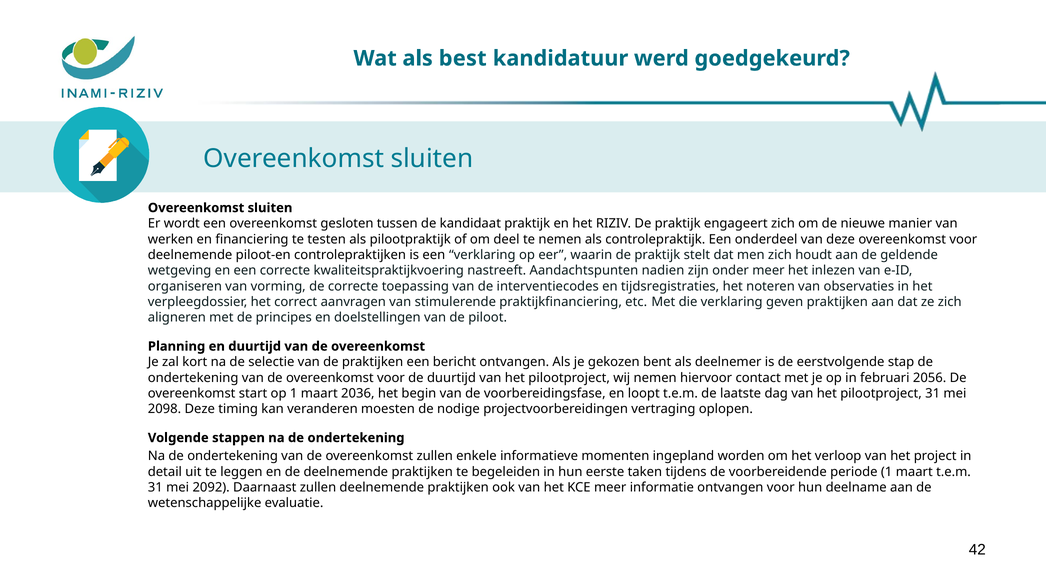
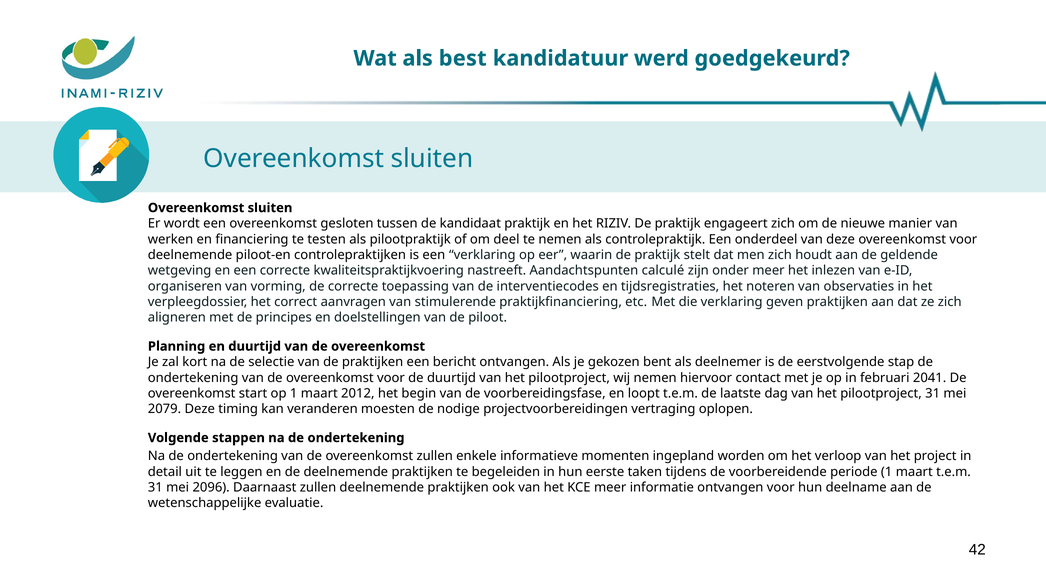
nadien: nadien -> calculé (663, 271)
2056: 2056 -> 2041 (930, 378)
2036: 2036 -> 2012 (358, 394)
2098: 2098 -> 2079 (164, 409)
2092: 2092 -> 2096 (211, 488)
